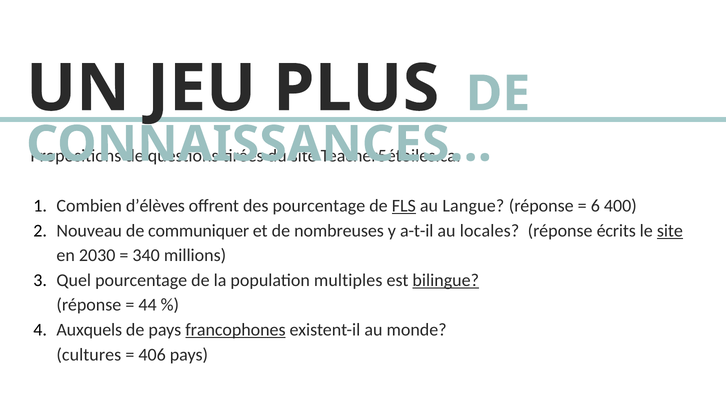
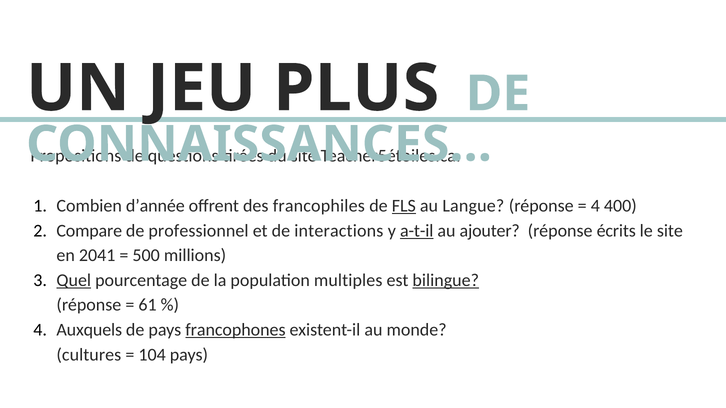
d’élèves: d’élèves -> d’année (155, 206)
des pourcentage: pourcentage -> francophiles (319, 206)
6: 6 -> 4 (595, 206)
Nouveau: Nouveau -> Compare (89, 231)
communiquer: communiquer -> professionnel (199, 231)
nombreuses: nombreuses -> interactions (339, 231)
a-t-il underline: none -> present (417, 231)
locales: locales -> ajouter (490, 231)
site underline: present -> none (670, 231)
2030: 2030 -> 2041 (97, 256)
340: 340 -> 500 (146, 256)
Quel underline: none -> present (74, 280)
44: 44 -> 61 (148, 305)
406: 406 -> 104 (152, 355)
